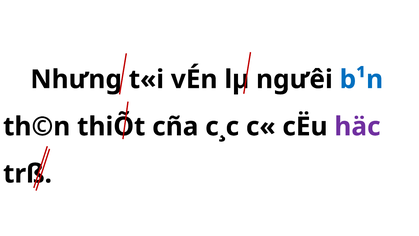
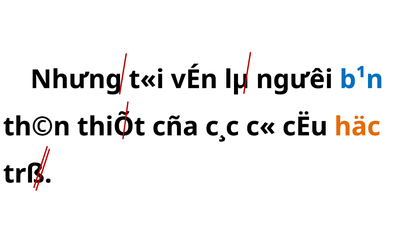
häc colour: purple -> orange (357, 127)
